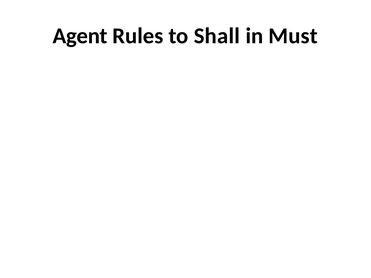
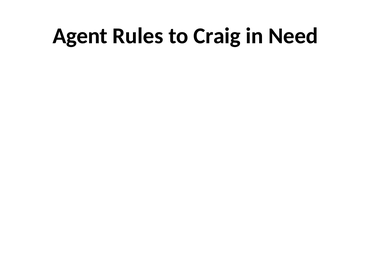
Shall: Shall -> Craig (217, 36)
Must: Must -> Need (293, 36)
